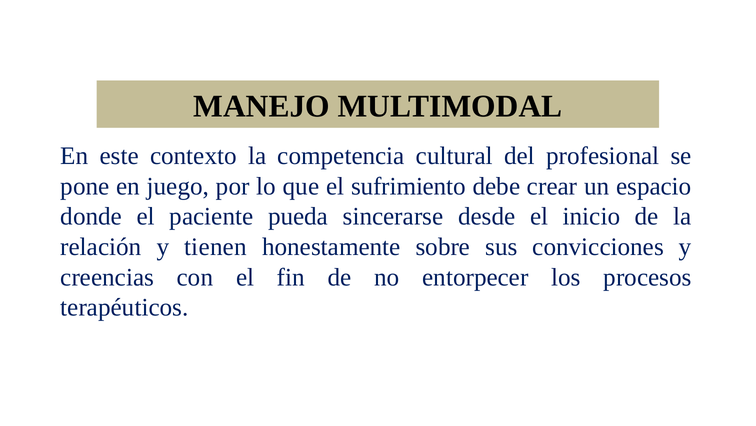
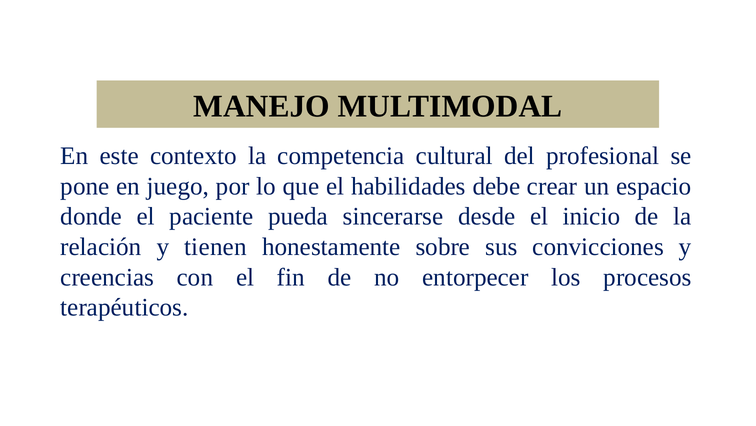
sufrimiento: sufrimiento -> habilidades (408, 186)
